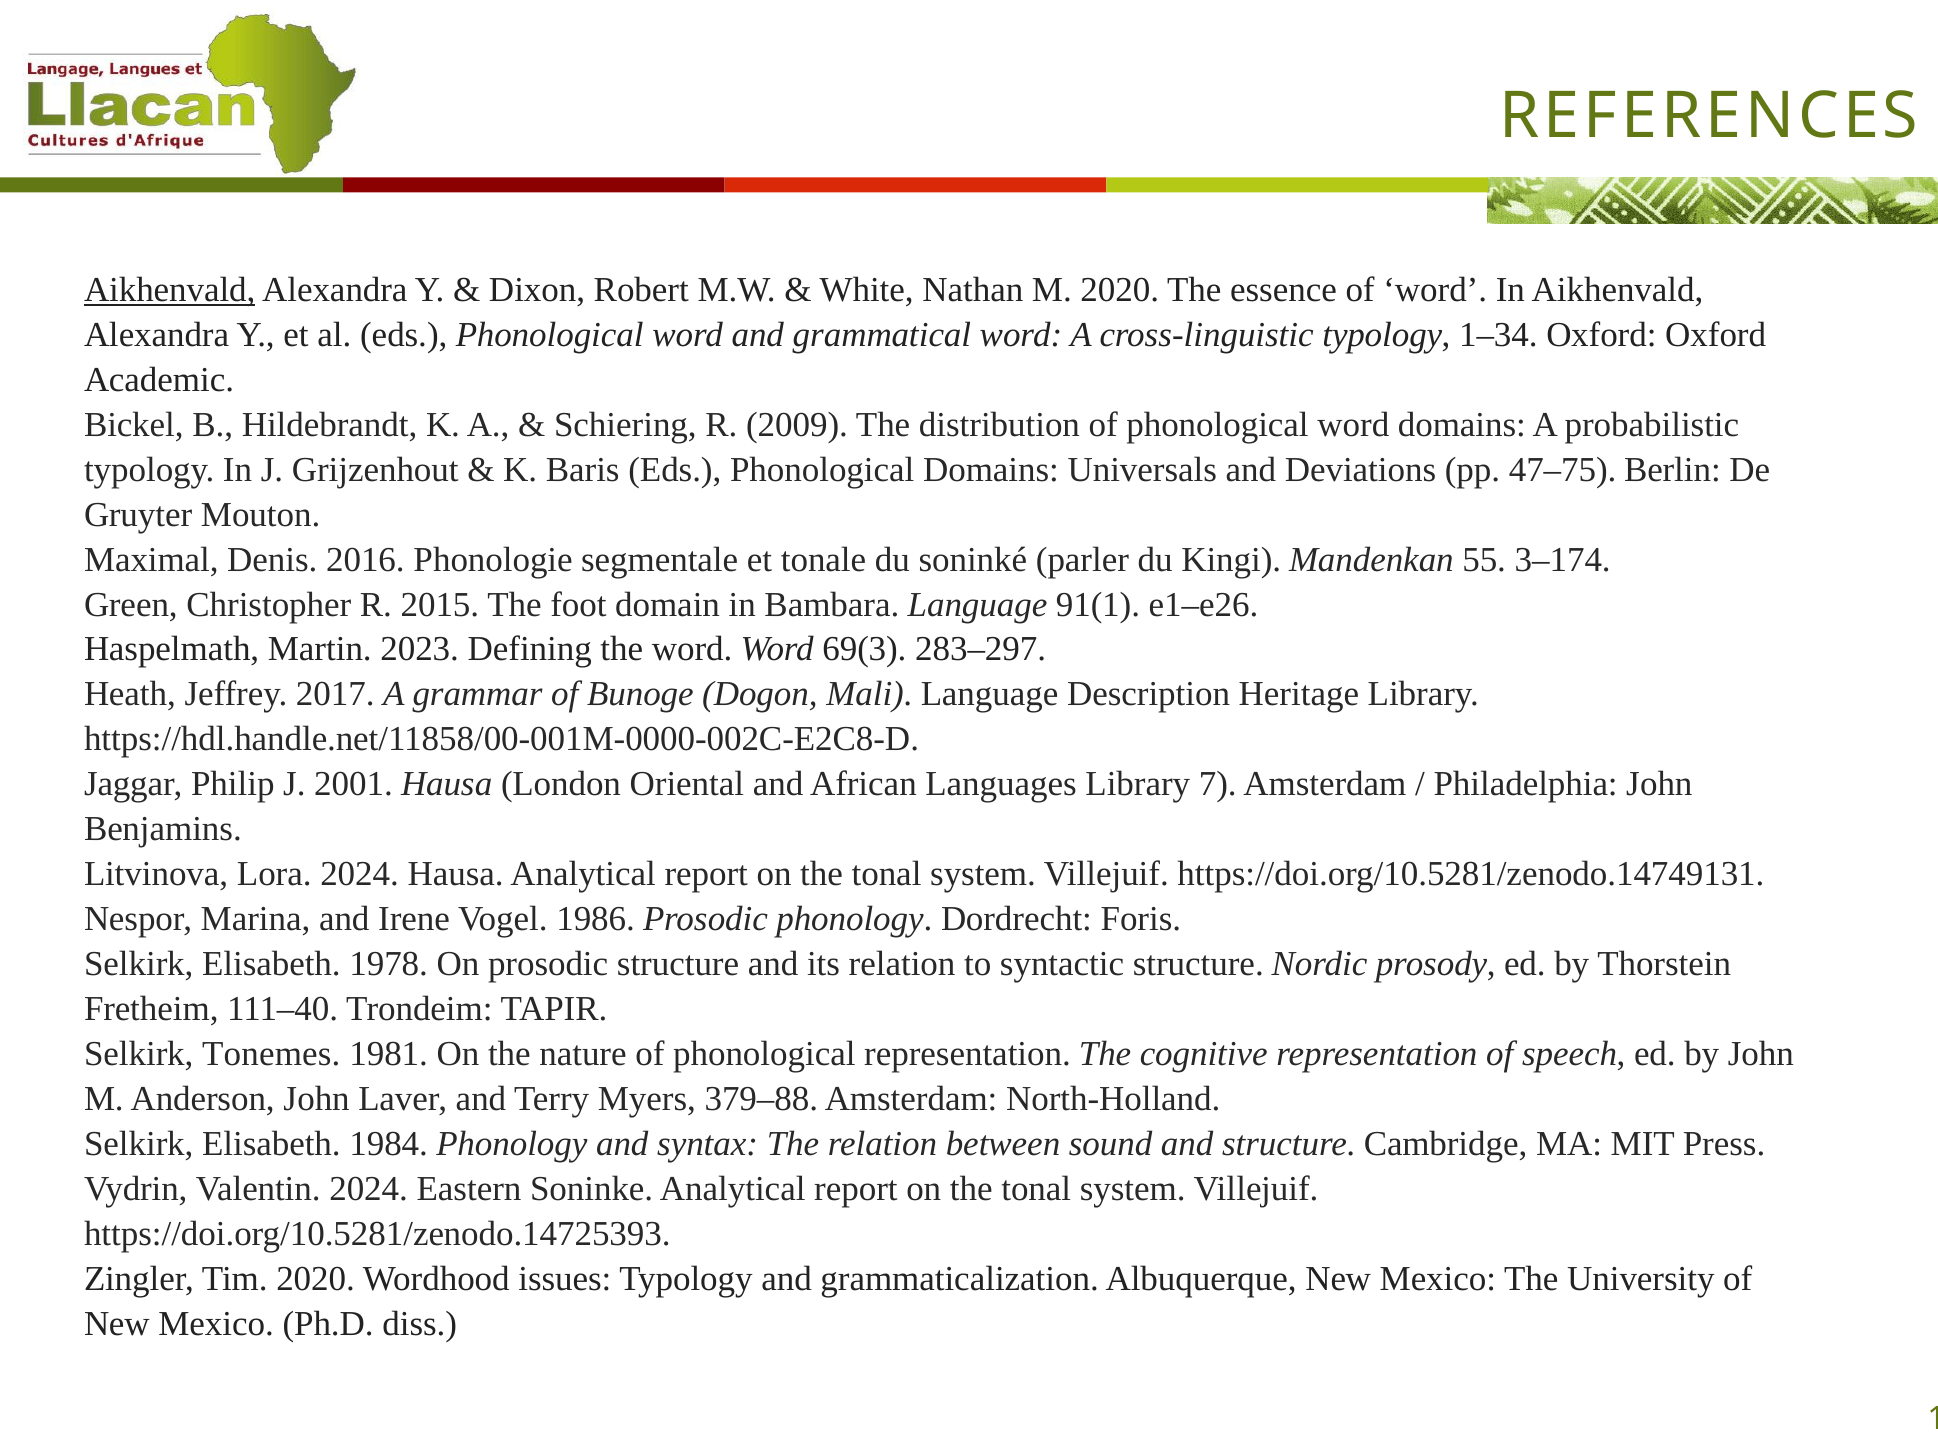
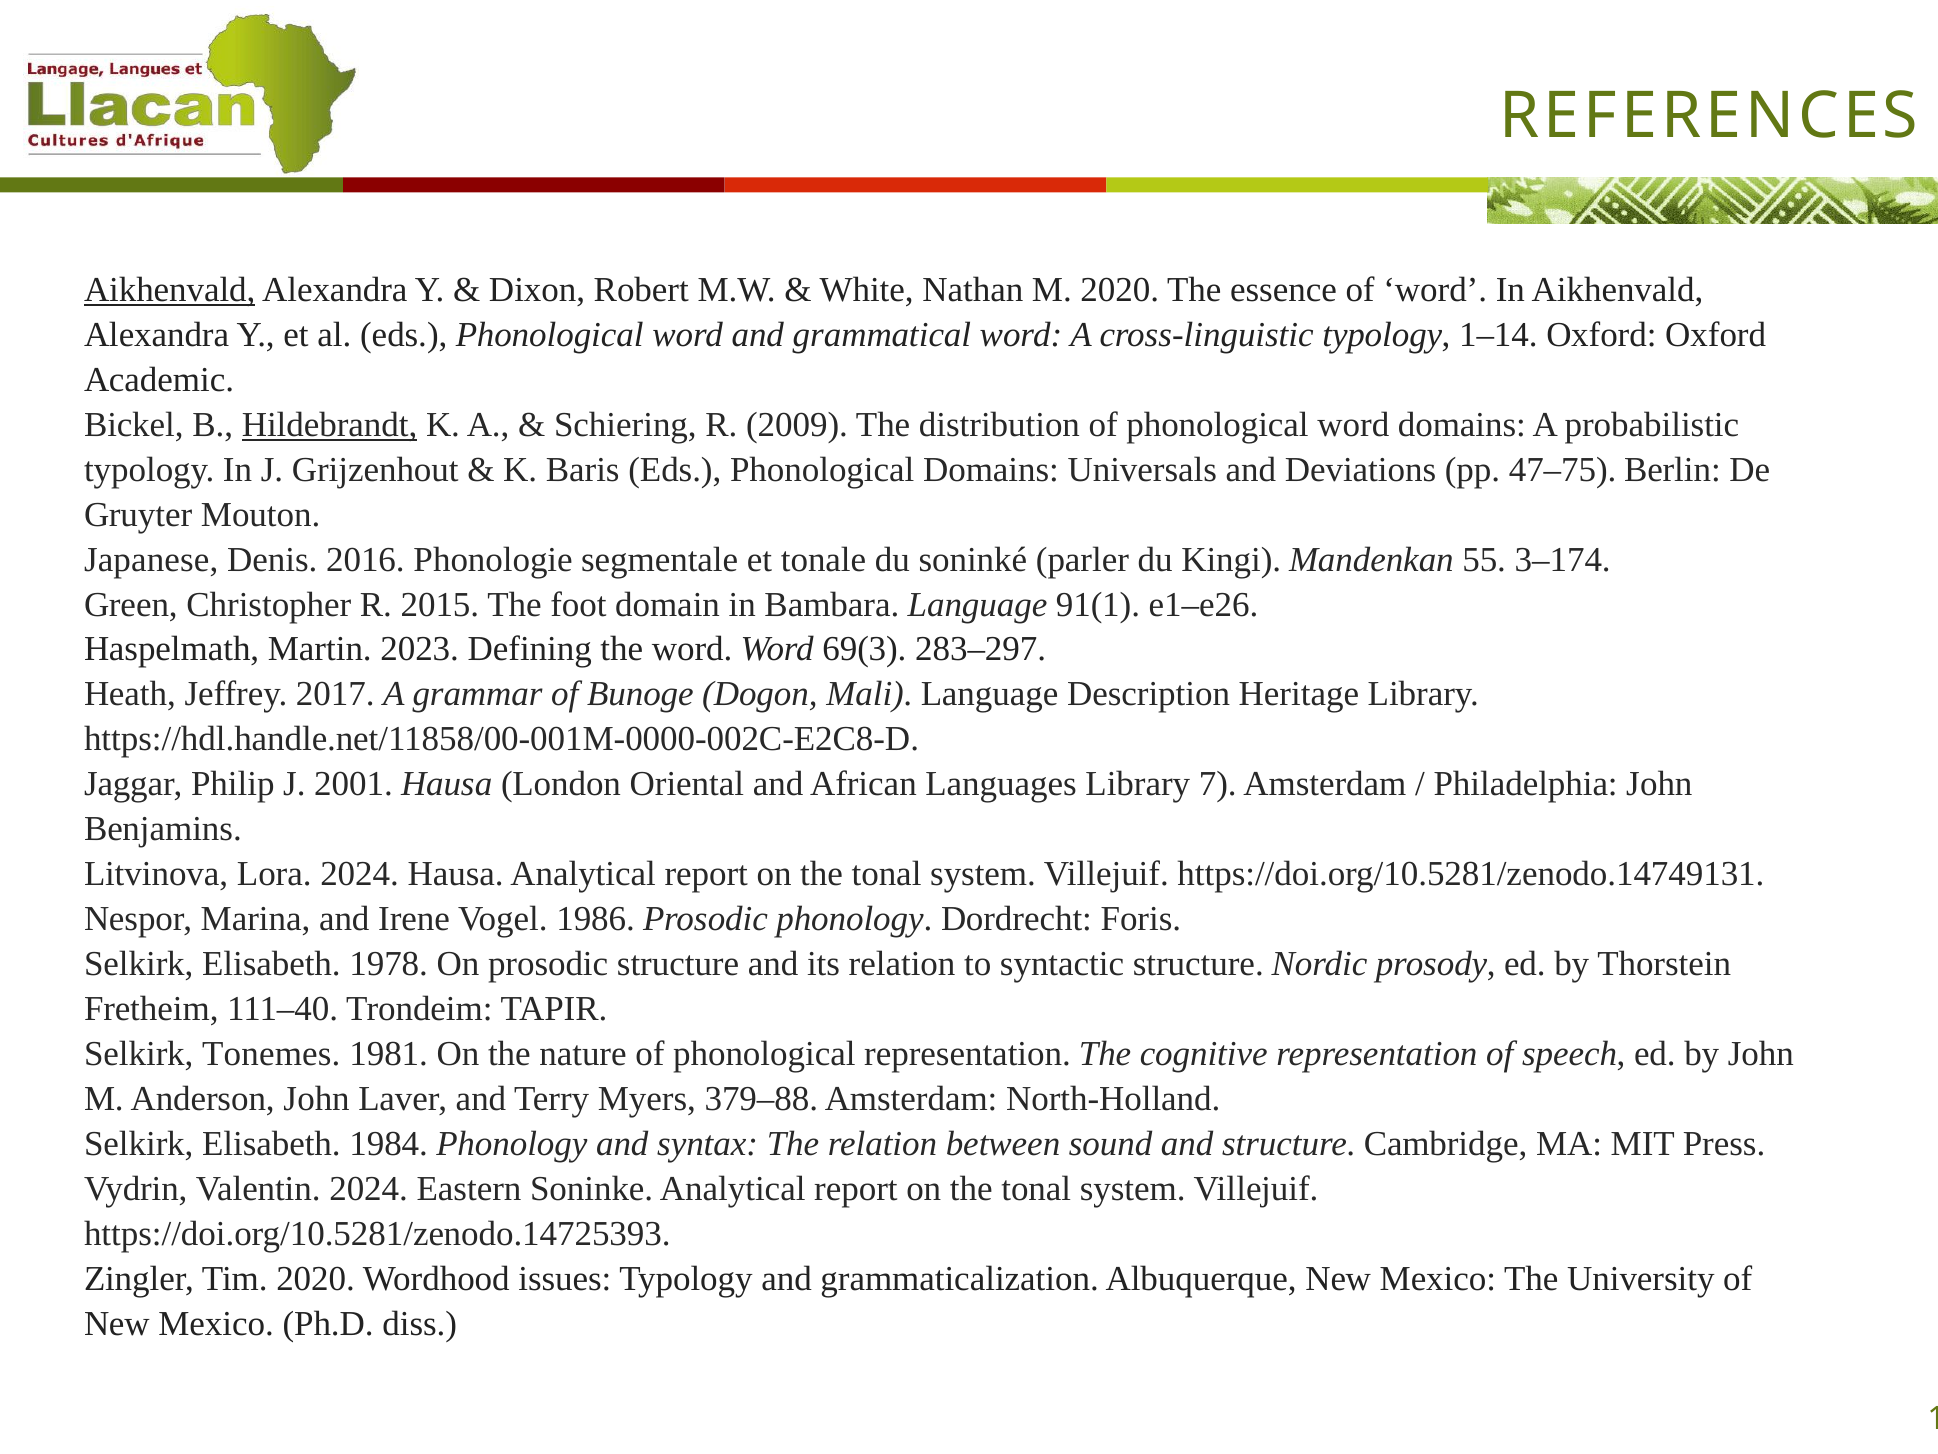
1–34: 1–34 -> 1–14 (1498, 335)
Hildebrandt underline: none -> present (330, 424)
Maximal: Maximal -> Japanese (151, 559)
